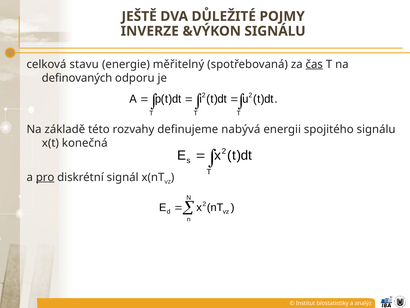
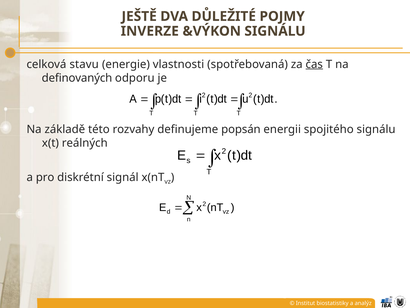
měřitelný: měřitelný -> vlastnosti (179, 64)
nabývá: nabývá -> popsán (241, 129)
konečná: konečná -> reálných (85, 143)
pro underline: present -> none (45, 177)
